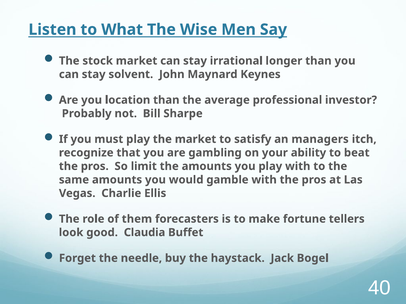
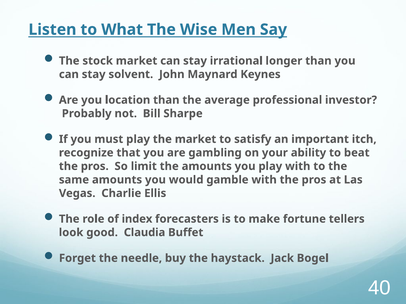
managers: managers -> important (320, 139)
them: them -> index (137, 219)
